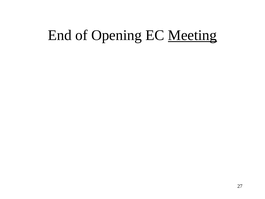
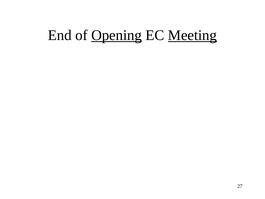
Opening underline: none -> present (117, 35)
